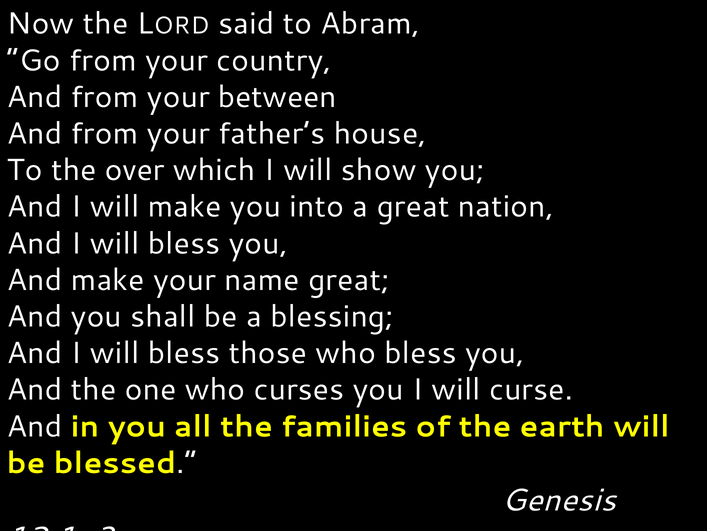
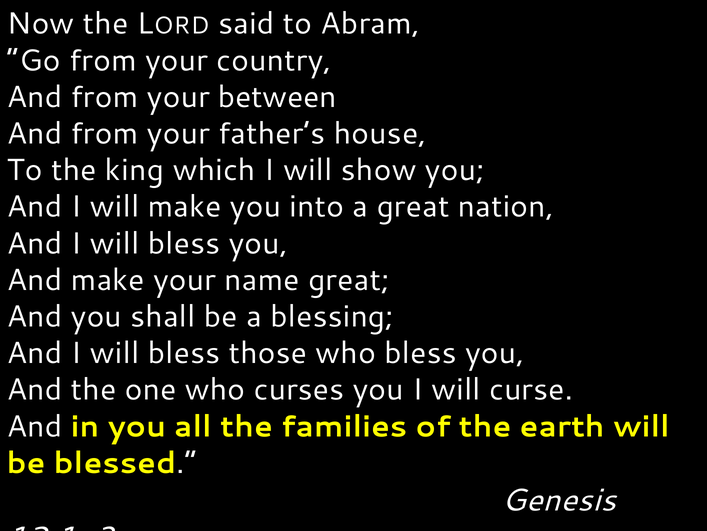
over: over -> king (135, 170)
